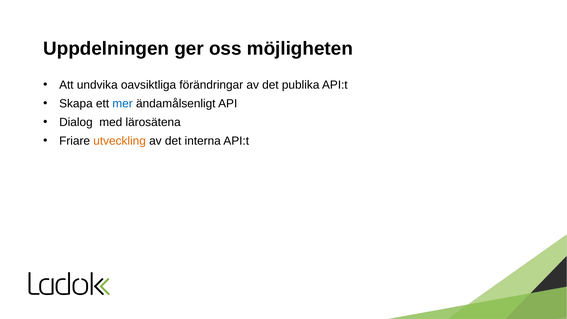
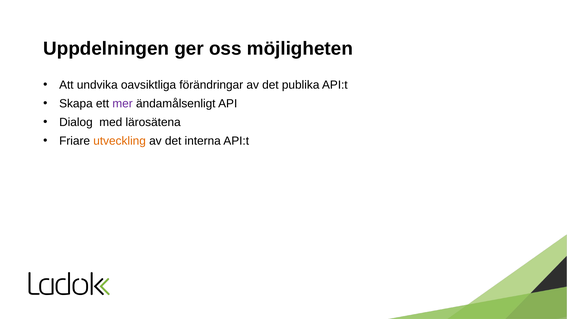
mer colour: blue -> purple (123, 104)
